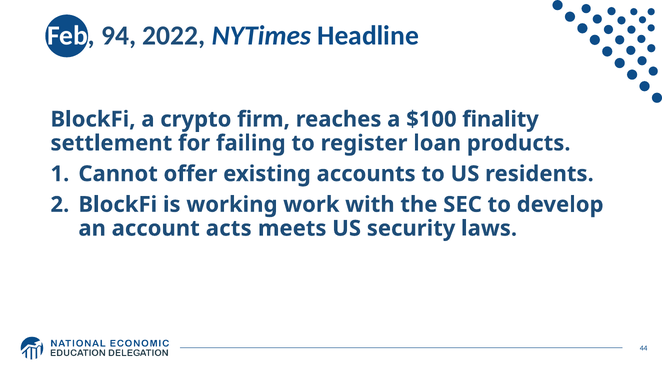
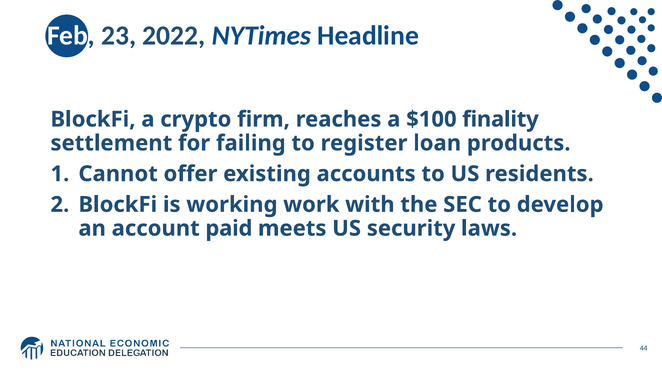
94: 94 -> 23 (119, 36)
acts: acts -> paid (229, 229)
